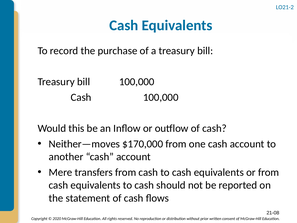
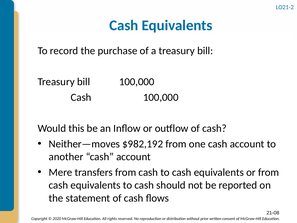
$170,000: $170,000 -> $982,192 (143, 144)
